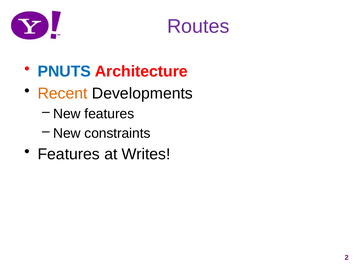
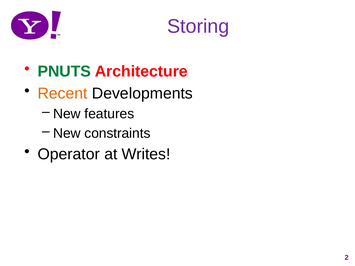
Routes: Routes -> Storing (198, 27)
PNUTS colour: blue -> green (64, 72)
Features: Features -> Operator (69, 154)
